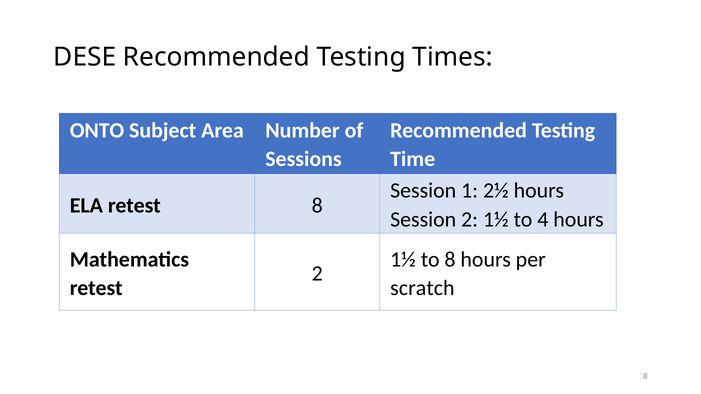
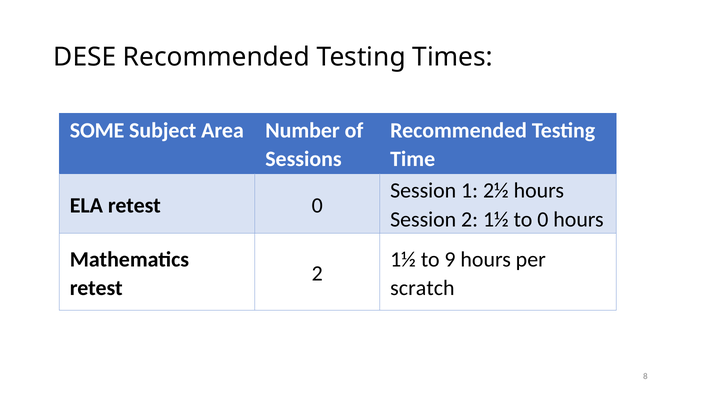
ONTO: ONTO -> SOME (97, 130)
retest 8: 8 -> 0 (317, 206)
to 4: 4 -> 0 (543, 219)
to 8: 8 -> 9 (450, 260)
